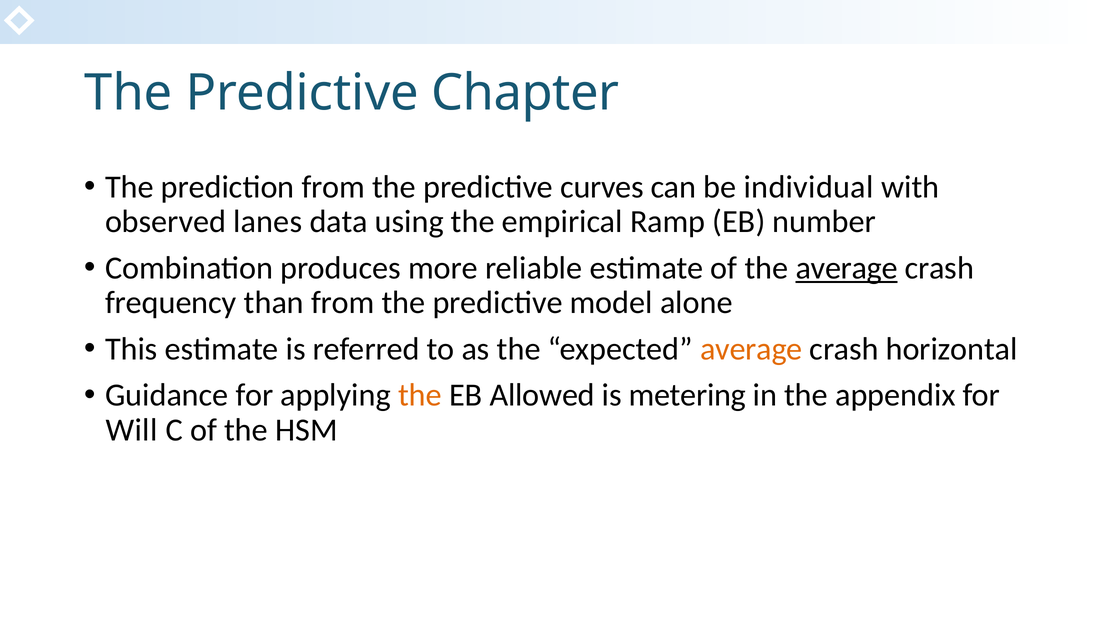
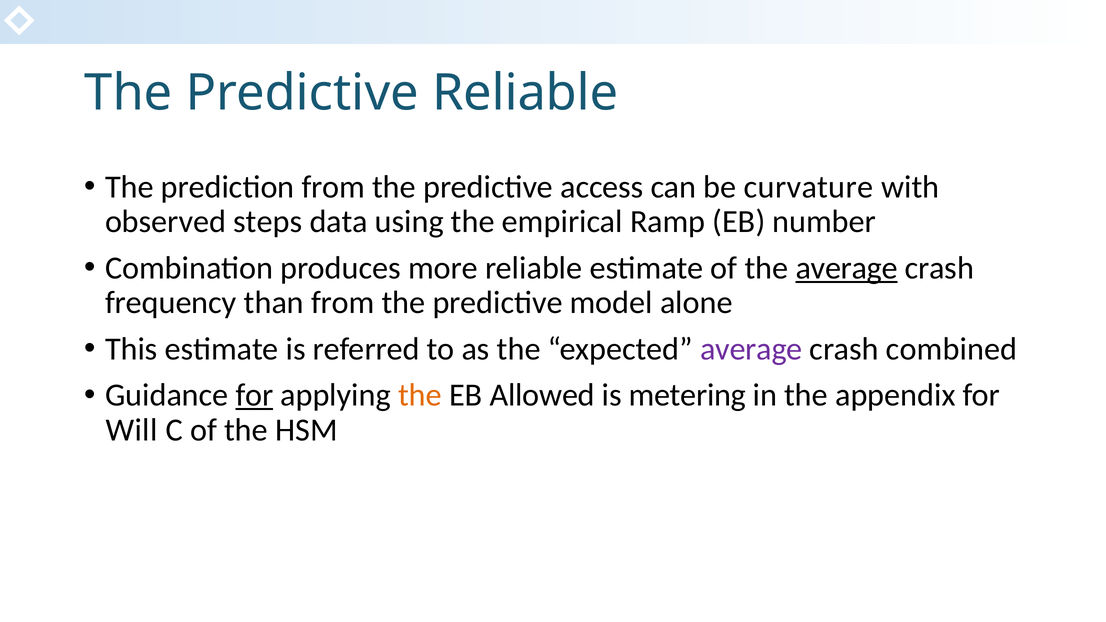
Predictive Chapter: Chapter -> Reliable (525, 93)
curves: curves -> access (602, 187)
individual: individual -> curvature (809, 187)
lanes: lanes -> steps (268, 222)
average colour: orange -> purple (751, 349)
horizontal: horizontal -> combined (952, 349)
for underline: none -> present (255, 395)
